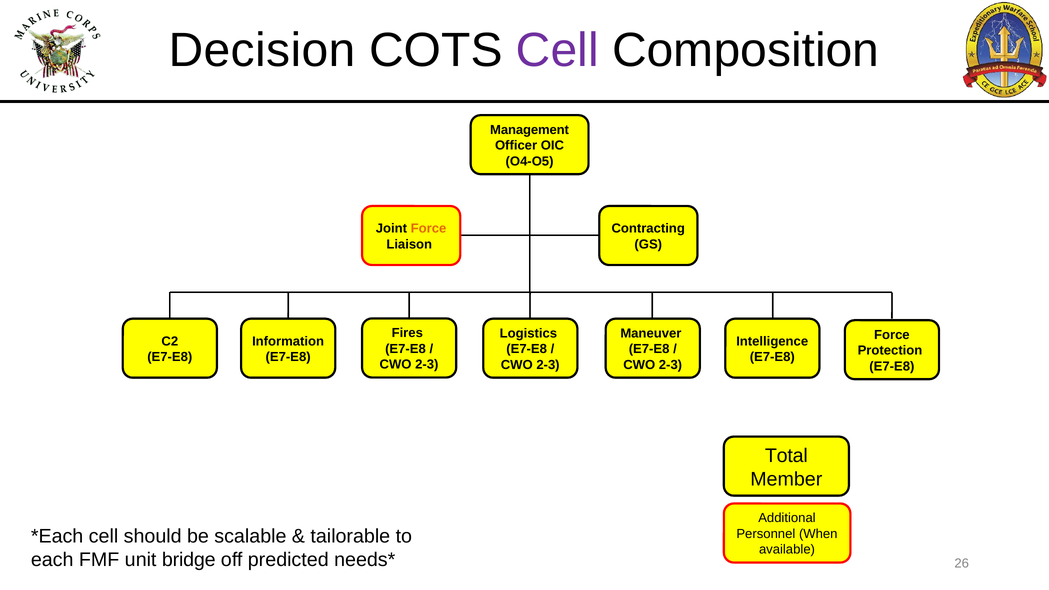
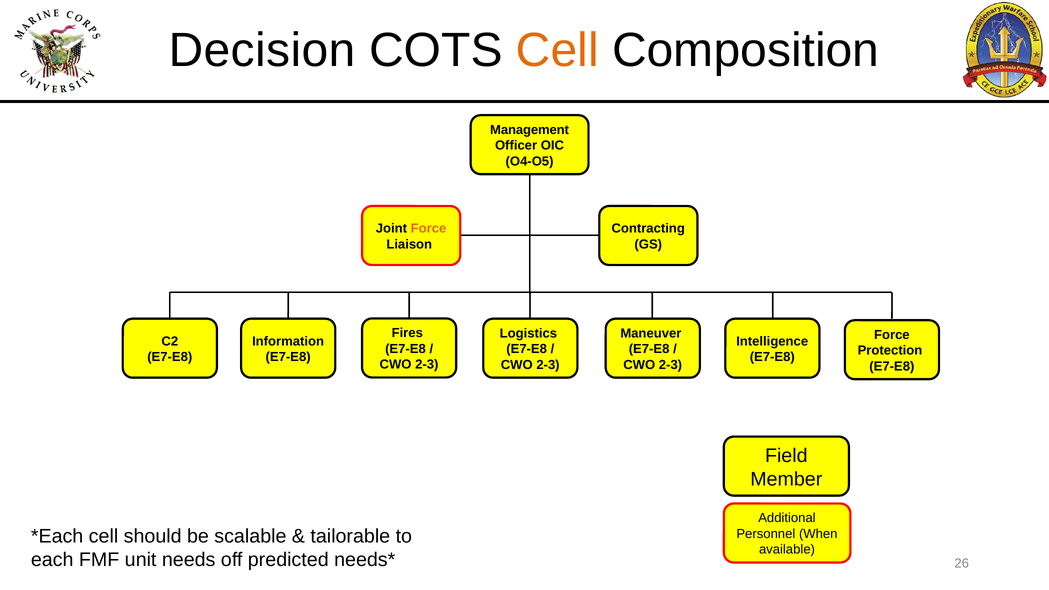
Cell colour: purple -> orange (557, 50)
Total: Total -> Field (786, 456)
bridge: bridge -> needs (189, 560)
